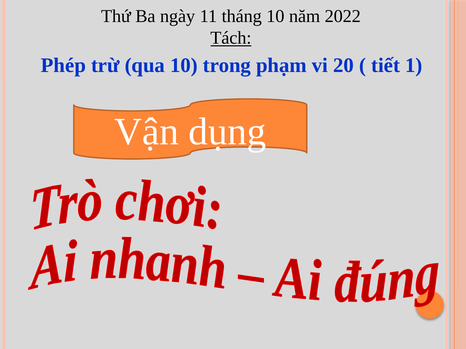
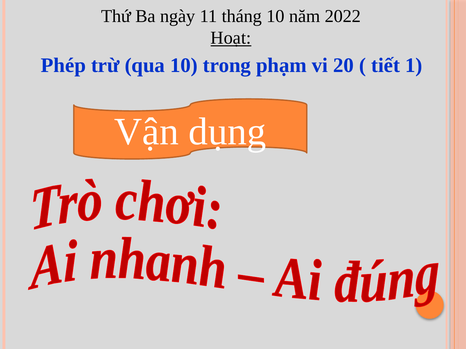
Tách: Tách -> Hoạt (231, 38)
